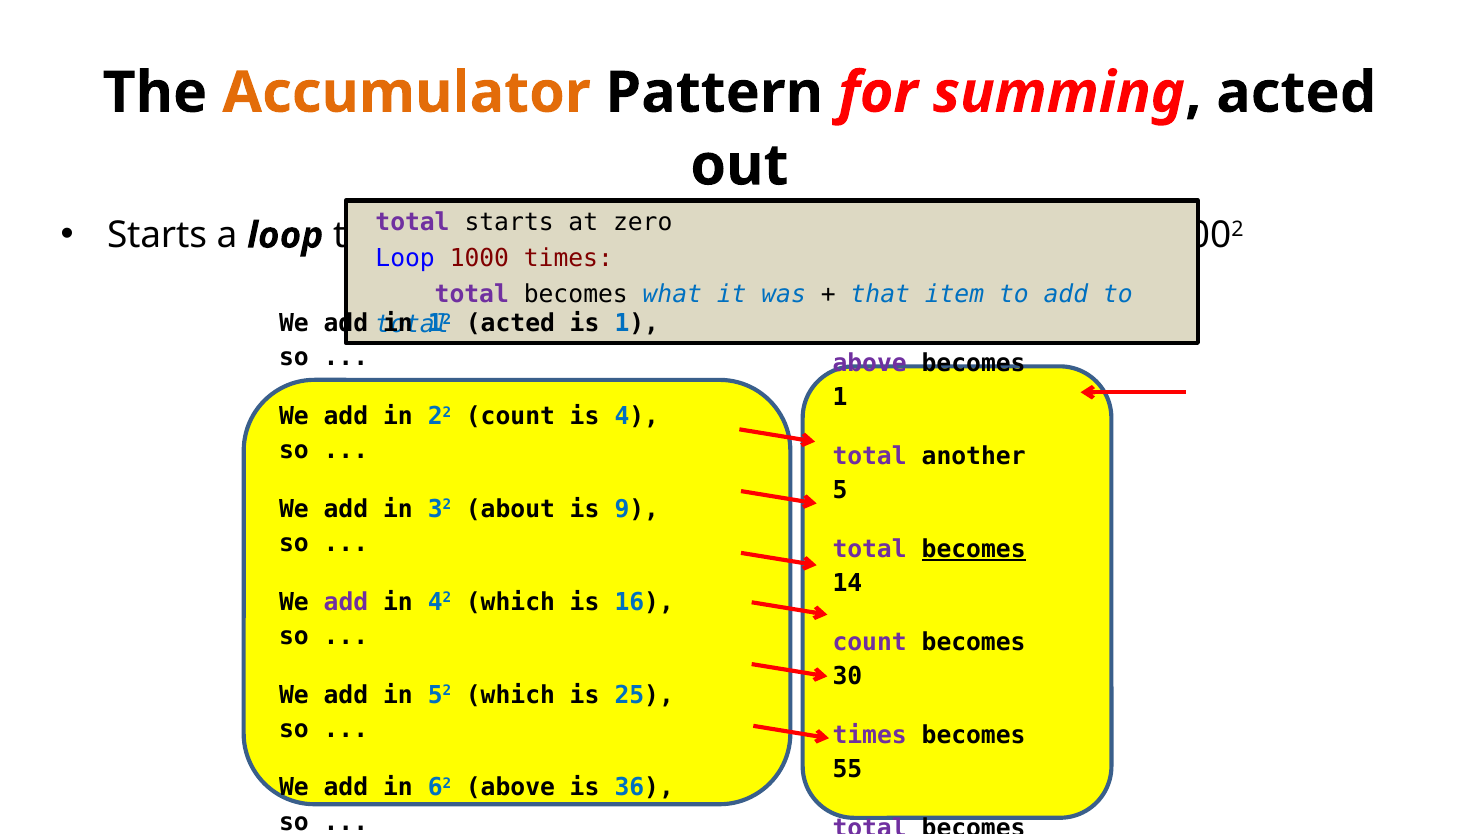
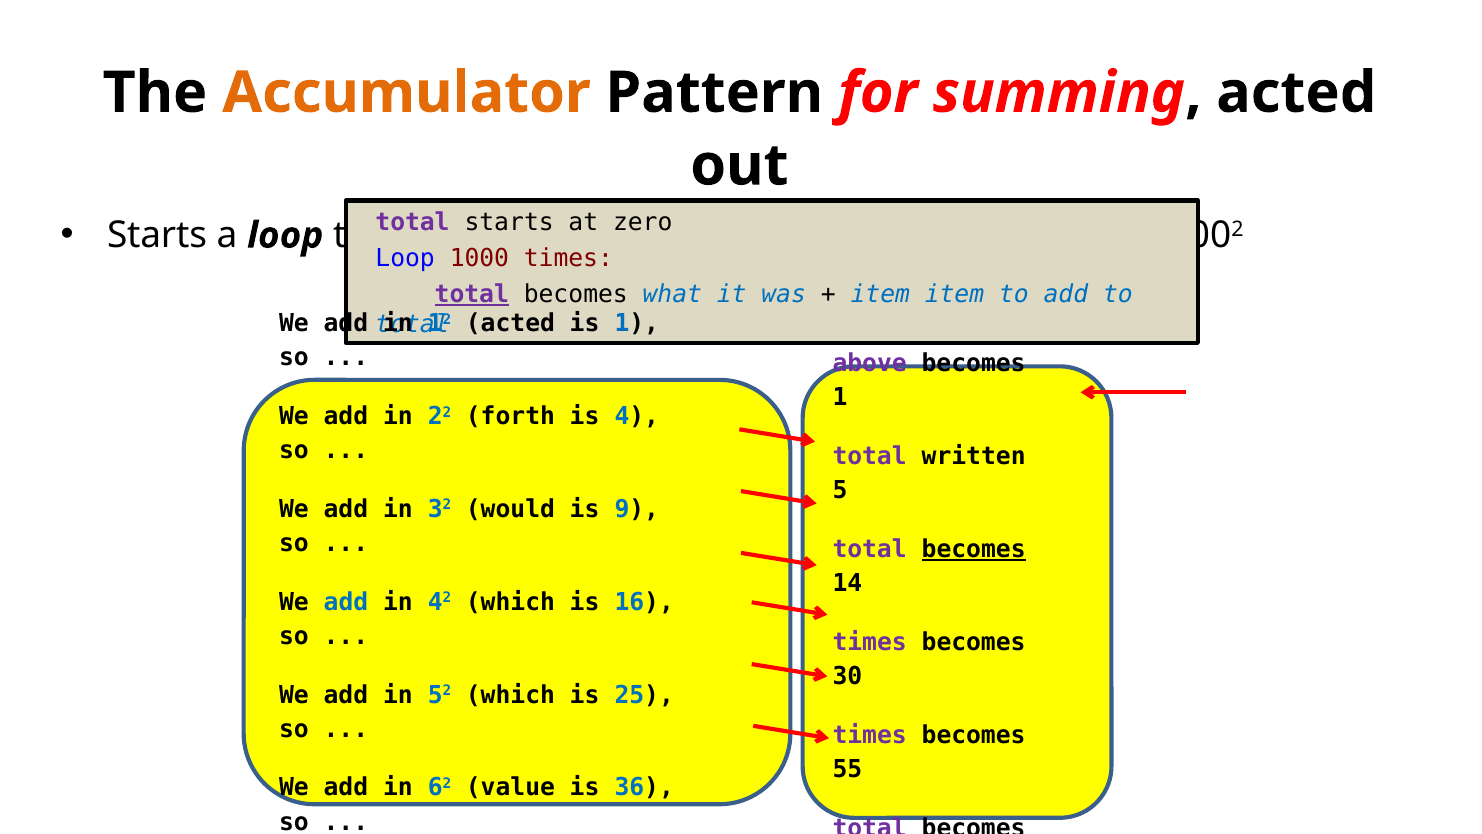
total underline: none -> present (472, 294)
that: that -> item (880, 294)
22 count: count -> forth (510, 416)
another: another -> written (974, 456)
about: about -> would (510, 509)
add colour: purple -> blue (346, 602)
count: count -> times (870, 642)
62 above: above -> value (510, 787)
